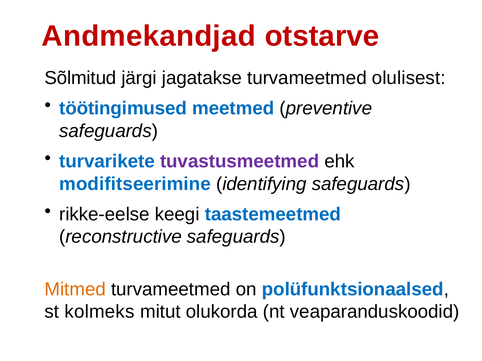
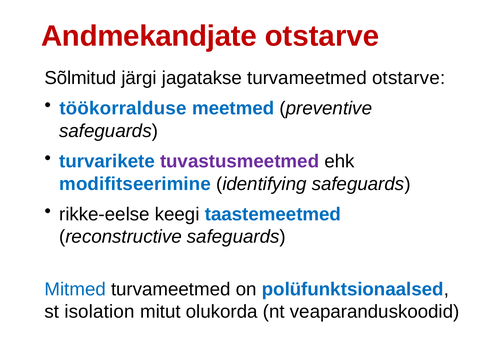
Andmekandjad: Andmekandjad -> Andmekandjate (149, 36)
turvameetmed olulisest: olulisest -> otstarve (409, 78)
töötingimused: töötingimused -> töökorralduse (123, 109)
Mitmed colour: orange -> blue (75, 290)
kolmeks: kolmeks -> isolation (100, 312)
